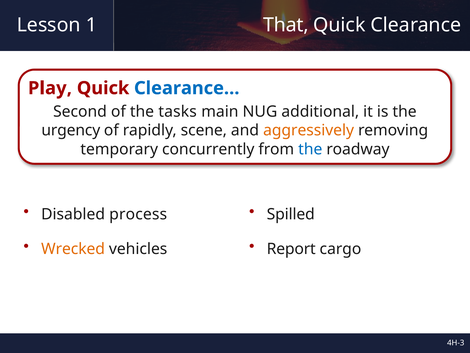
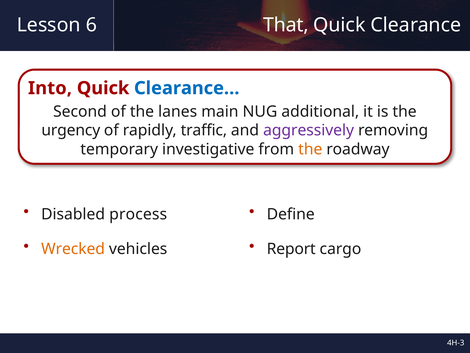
1: 1 -> 6 (91, 25)
Play: Play -> Into (50, 88)
tasks: tasks -> lanes (178, 111)
scene: scene -> traffic (204, 130)
aggressively colour: orange -> purple (309, 130)
concurrently: concurrently -> investigative (208, 149)
the colour: blue -> orange (310, 149)
Spilled: Spilled -> Define (291, 214)
